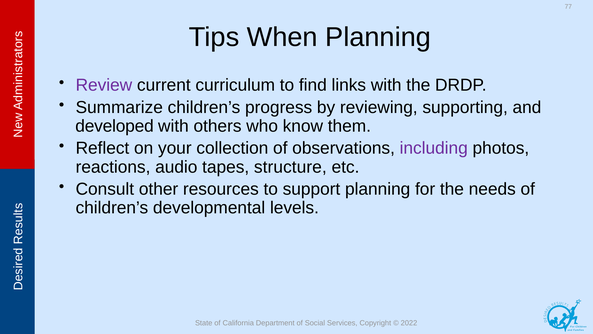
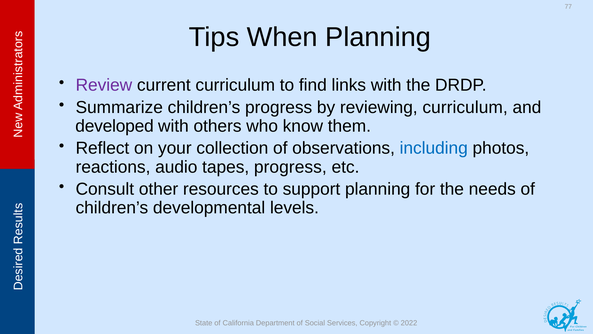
reviewing supporting: supporting -> curriculum (465, 107)
including colour: purple -> blue (434, 148)
tapes structure: structure -> progress (290, 167)
